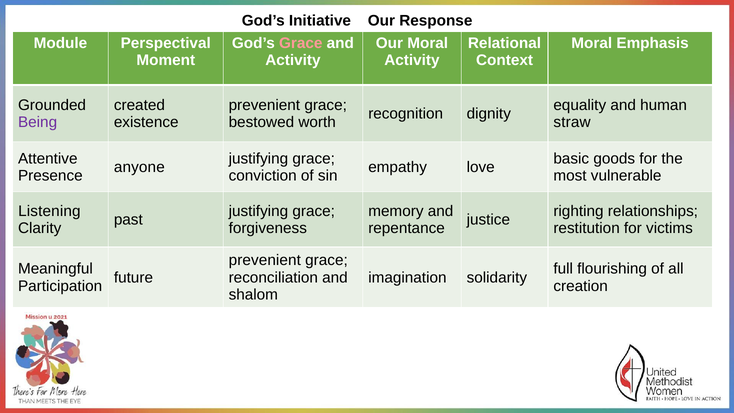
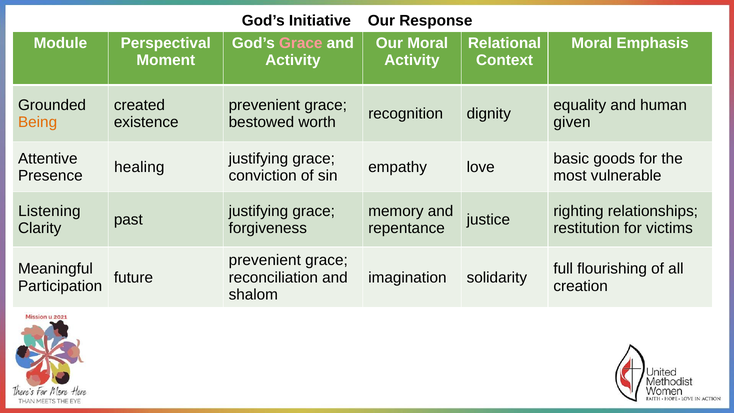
Being colour: purple -> orange (38, 122)
straw: straw -> given (572, 122)
anyone: anyone -> healing (139, 167)
